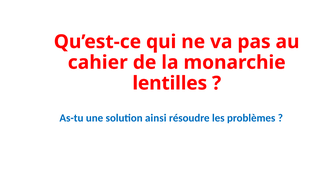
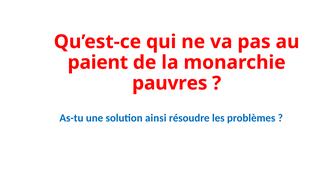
cahier: cahier -> paient (98, 62)
lentilles: lentilles -> pauvres (170, 83)
